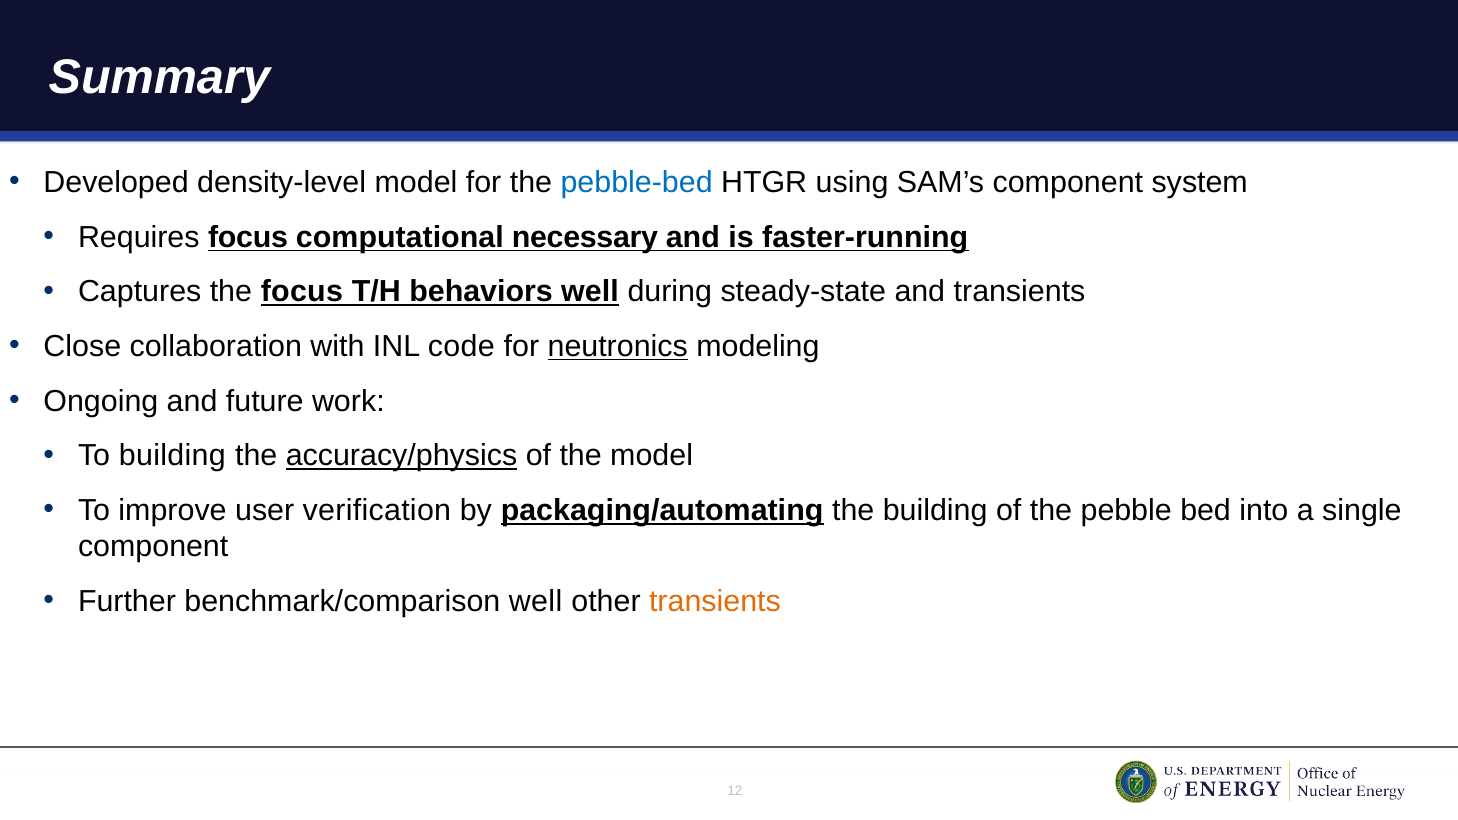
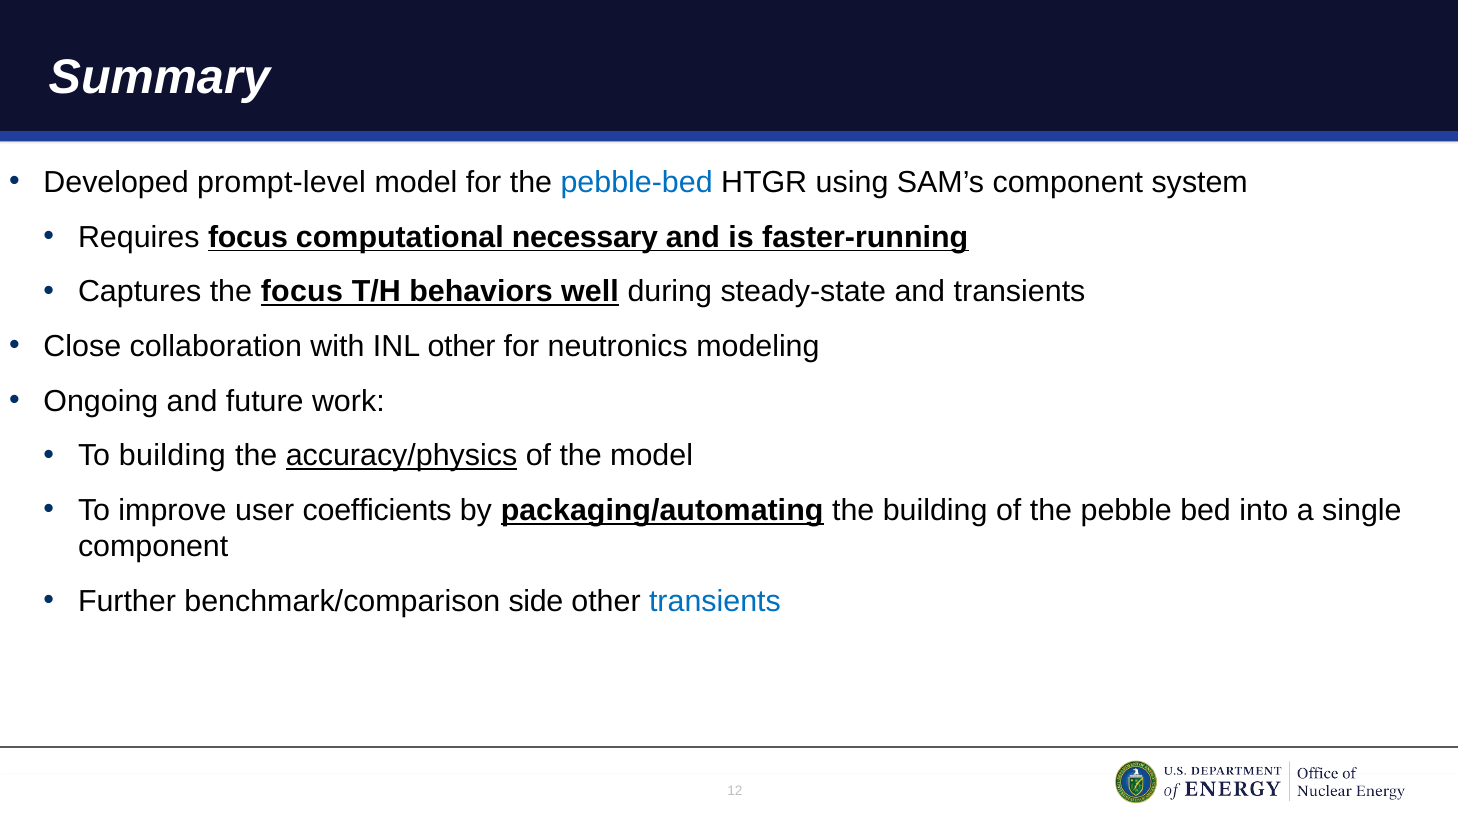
density-level: density-level -> prompt-level (282, 183)
INL code: code -> other (462, 347)
neutronics underline: present -> none (618, 347)
verification: verification -> coefficients (377, 511)
benchmark/comparison well: well -> side (536, 602)
transients colour: orange -> blue (715, 602)
